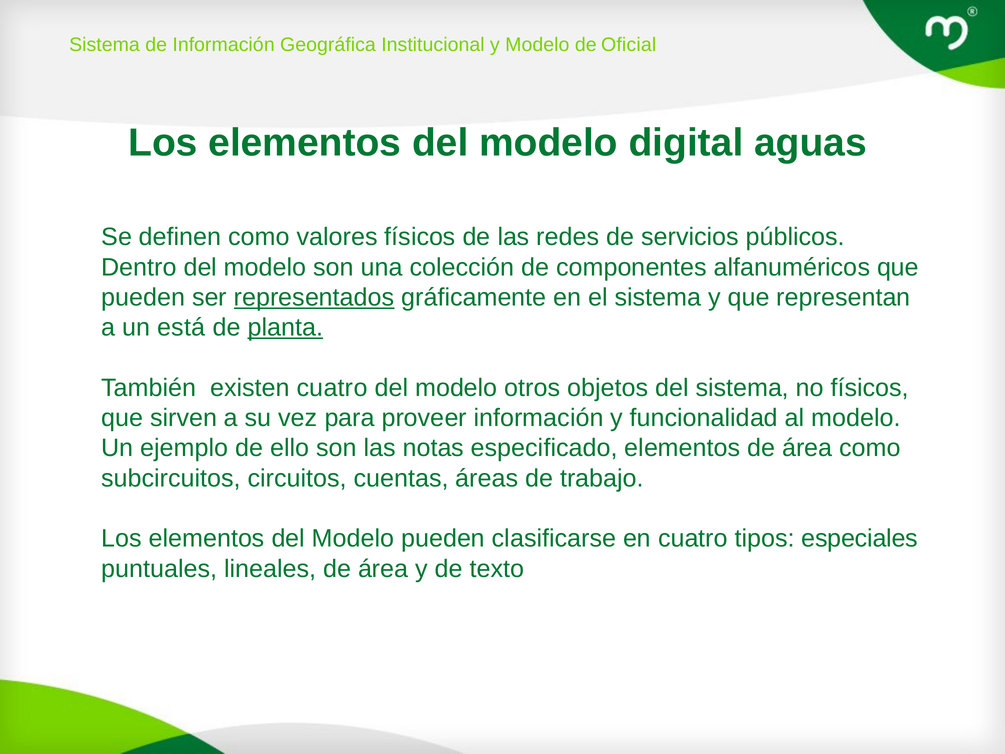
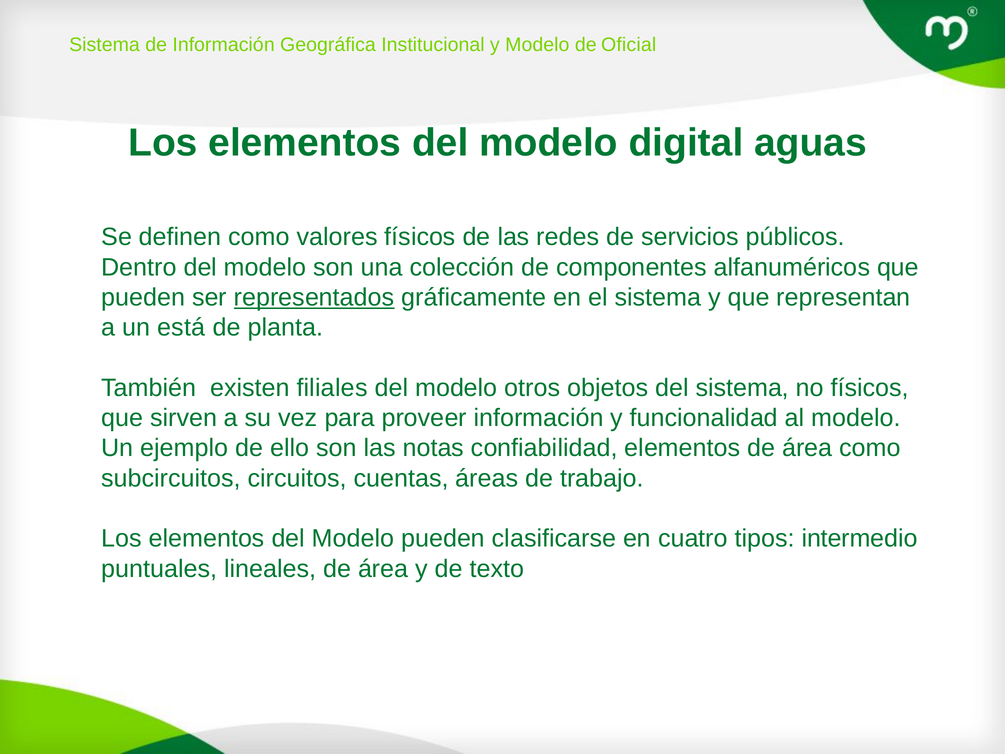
planta underline: present -> none (285, 327)
existen cuatro: cuatro -> filiales (332, 388)
especificado: especificado -> confiabilidad (544, 448)
especiales: especiales -> intermedio (860, 538)
